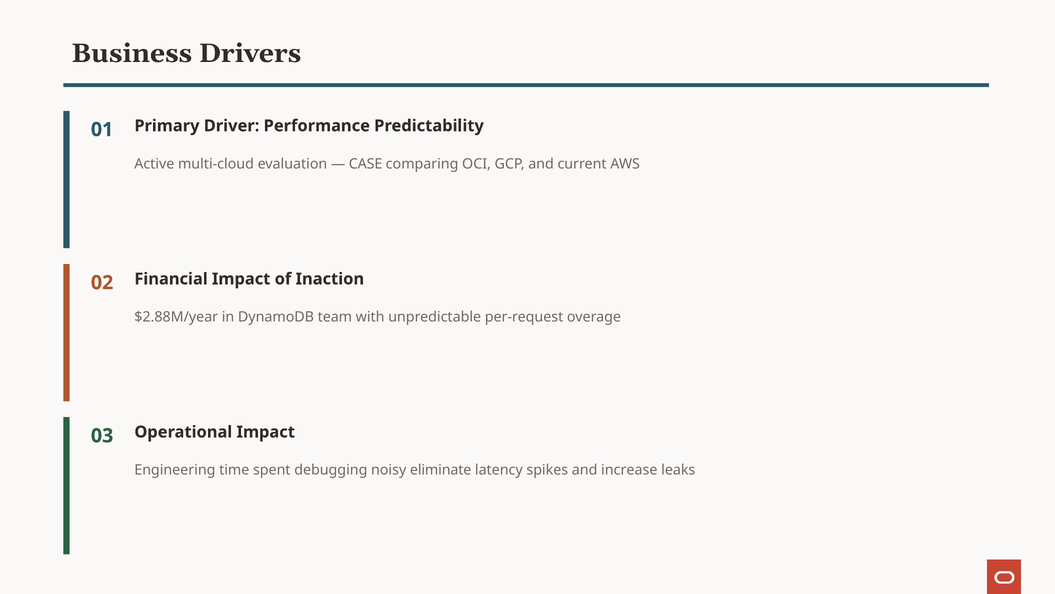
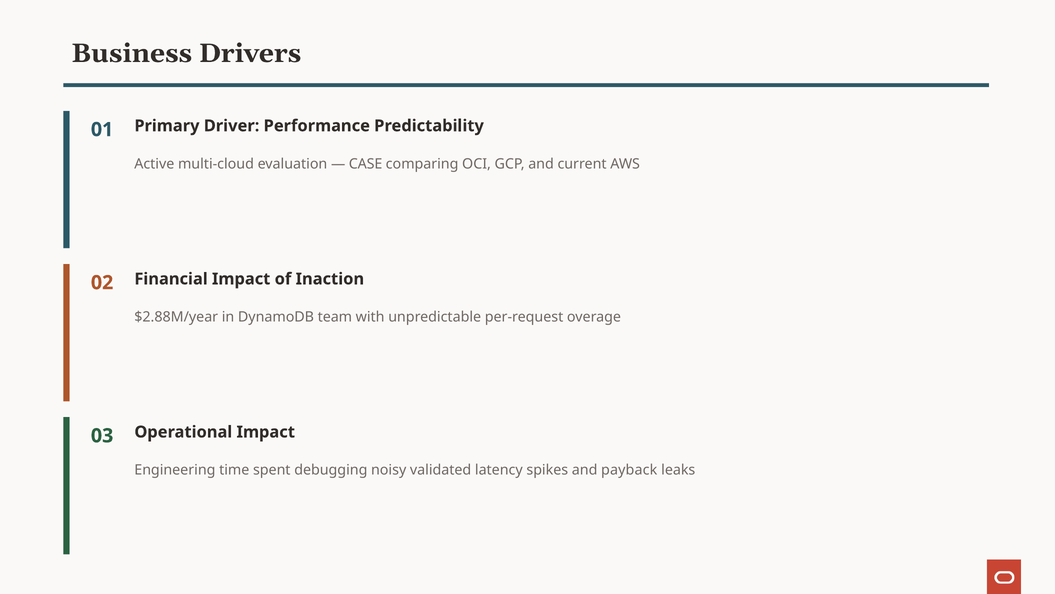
eliminate: eliminate -> validated (441, 470)
increase: increase -> payback (629, 470)
